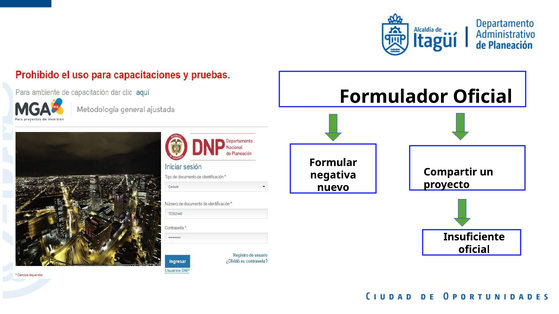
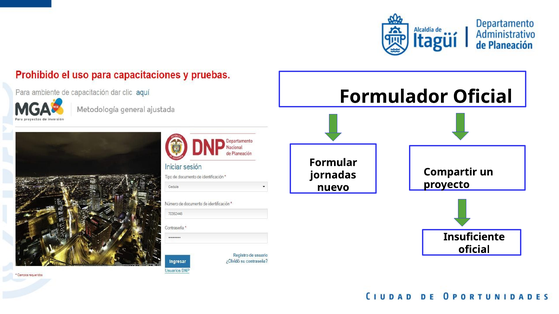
negativa: negativa -> jornadas (333, 175)
